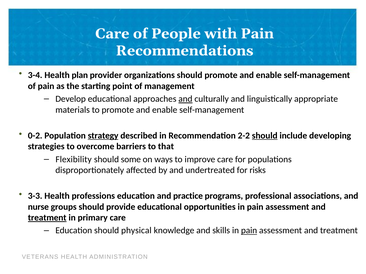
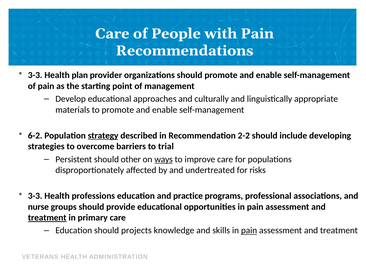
3-4: 3-4 -> 3-3 (35, 75)
and underline: present -> none (185, 99)
0-2: 0-2 -> 6-2 (35, 136)
should underline: present -> none (265, 136)
that: that -> trial (166, 147)
Flexibility: Flexibility -> Persistent (74, 160)
some: some -> other (131, 160)
ways underline: none -> present (164, 160)
physical: physical -> projects (136, 231)
